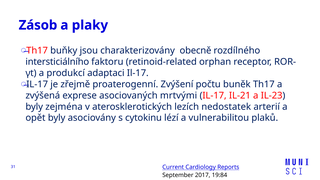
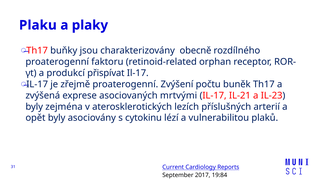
Zásob: Zásob -> Plaku (38, 25)
intersticiálního: intersticiálního -> proaterogenní (57, 62)
adaptaci: adaptaci -> přispívat (106, 73)
nedostatek: nedostatek -> příslušných (226, 107)
